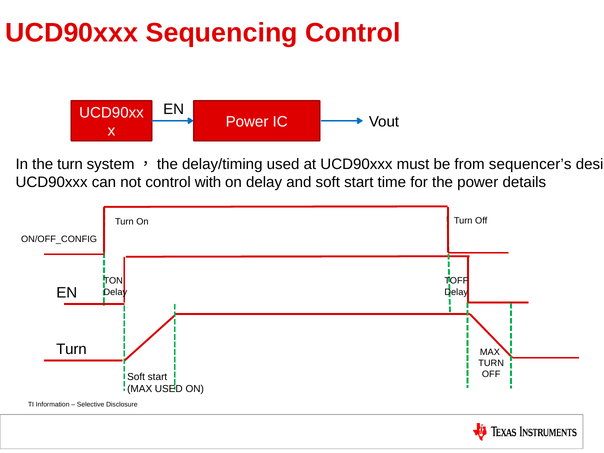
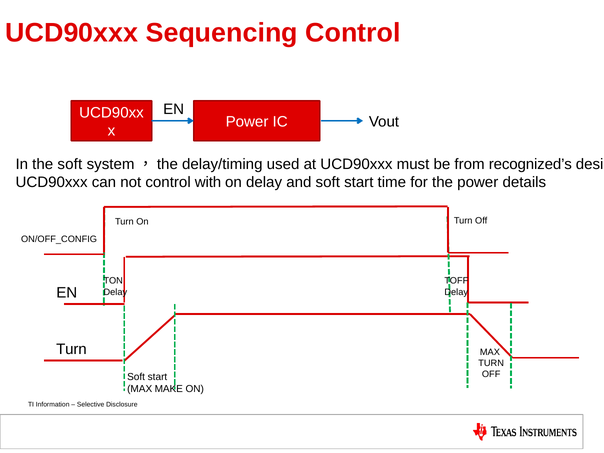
the turn: turn -> soft (70, 164)
sequencer’s: sequencer’s -> recognized’s (530, 164)
MAX USED: USED -> MAKE (169, 389)
